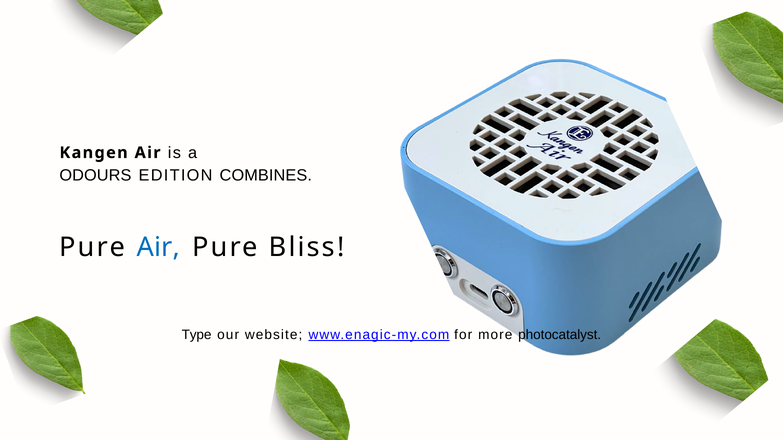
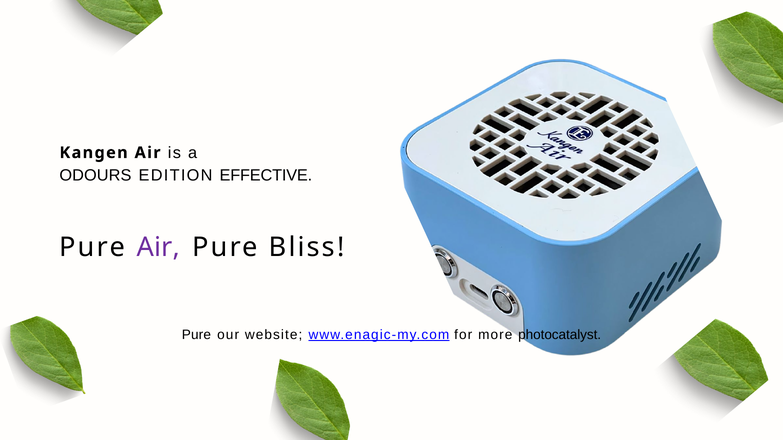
COMBINES: COMBINES -> EFFECTIVE (266, 176)
Air colour: blue -> purple (158, 248)
Type: Type -> Pure (196, 335)
